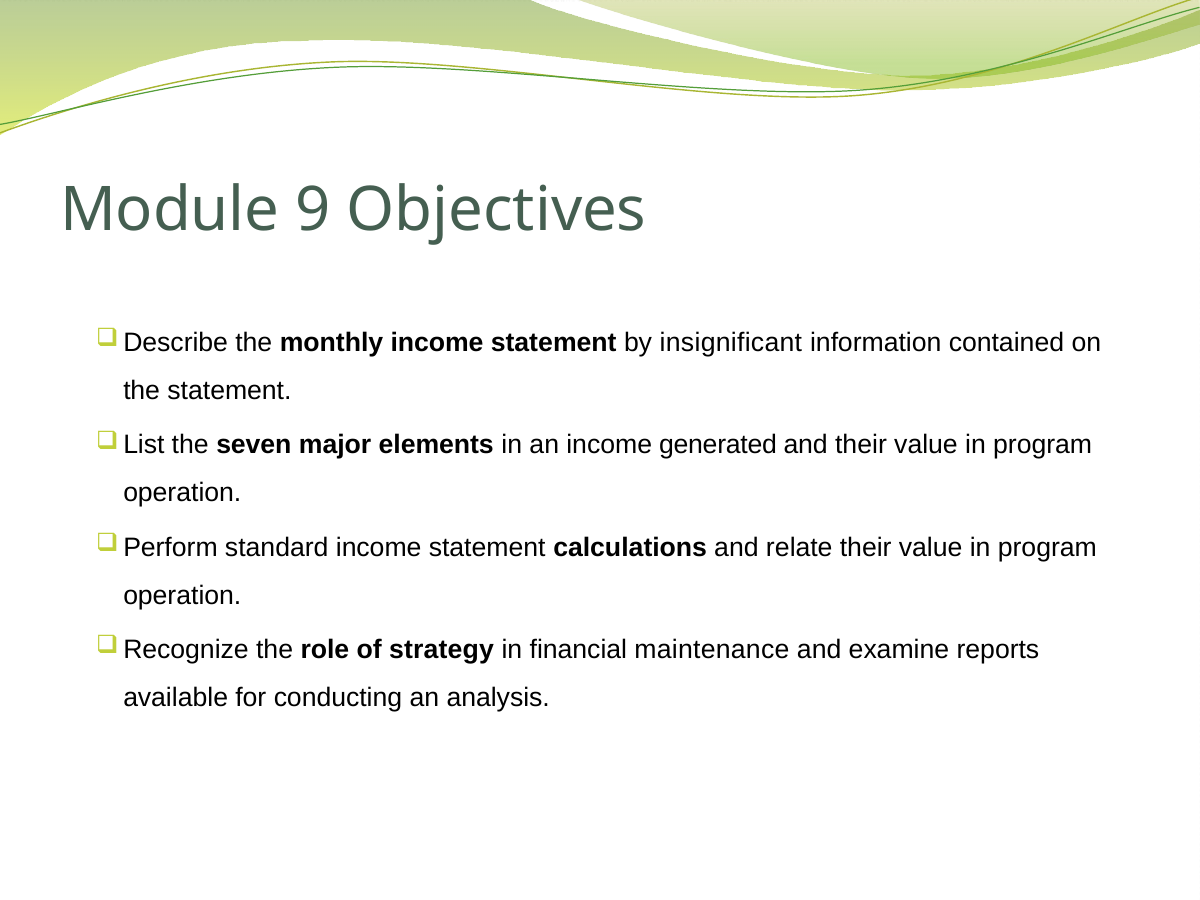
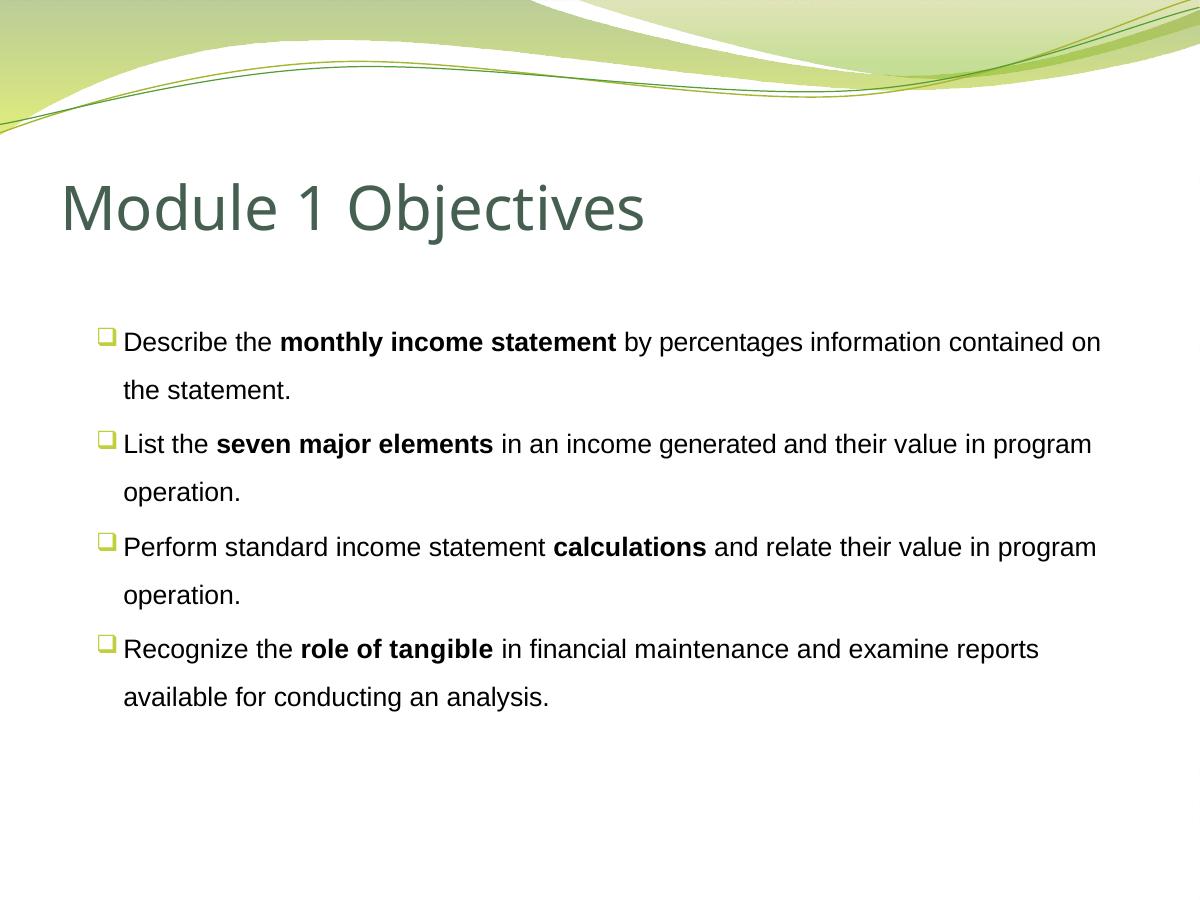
9: 9 -> 1 (313, 210)
insignificant: insignificant -> percentages (731, 343)
strategy: strategy -> tangible (441, 650)
